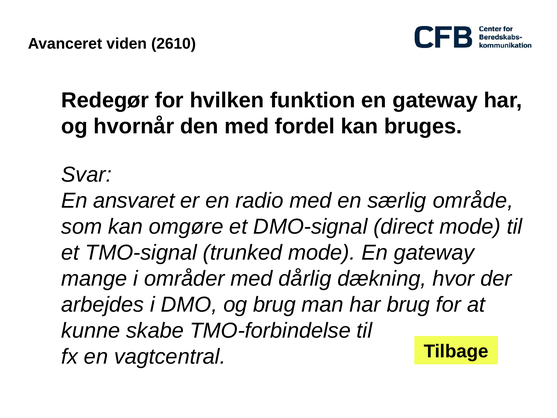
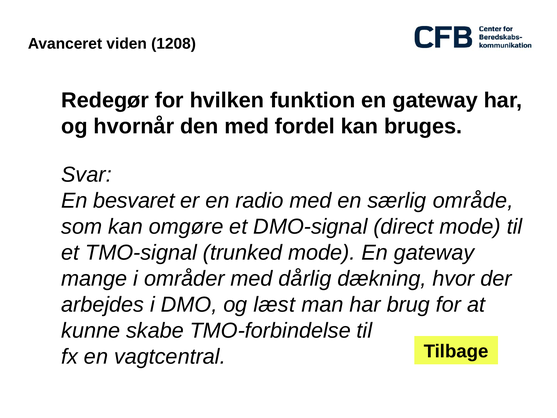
2610: 2610 -> 1208 (174, 44)
ansvaret: ansvaret -> besvaret (134, 200)
og brug: brug -> læst (274, 305)
